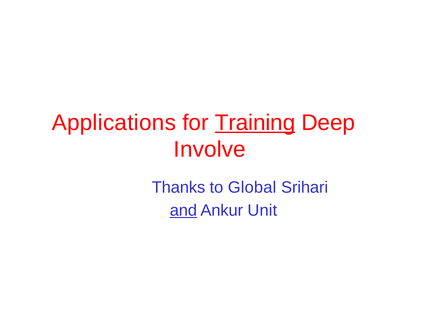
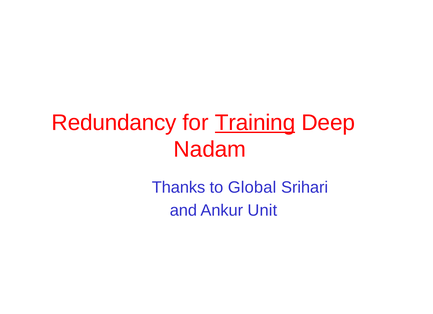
Applications: Applications -> Redundancy (114, 123)
Involve: Involve -> Nadam (210, 150)
and underline: present -> none (183, 211)
